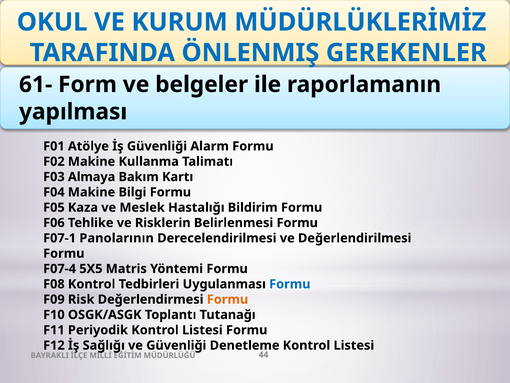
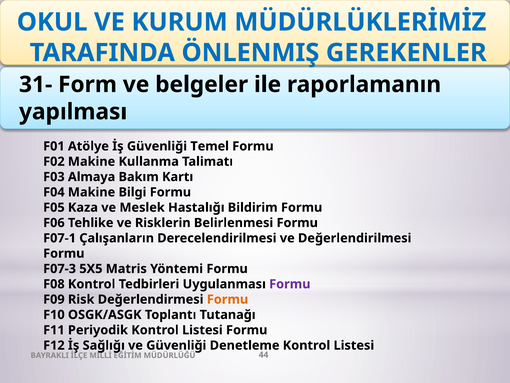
61-: 61- -> 31- (36, 84)
Alarm: Alarm -> Temel (210, 146)
Panolarının: Panolarının -> Çalışanların (117, 238)
F07-4: F07-4 -> F07-3 (60, 268)
Formu colour: blue -> purple (290, 284)
